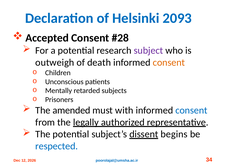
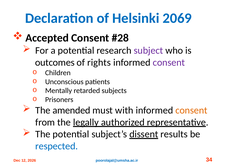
2093: 2093 -> 2069 (177, 18)
outweigh: outweigh -> outcomes (55, 63)
death: death -> rights (99, 63)
consent colour: orange -> purple (169, 63)
consent colour: blue -> orange (191, 111)
begins: begins -> results (174, 135)
